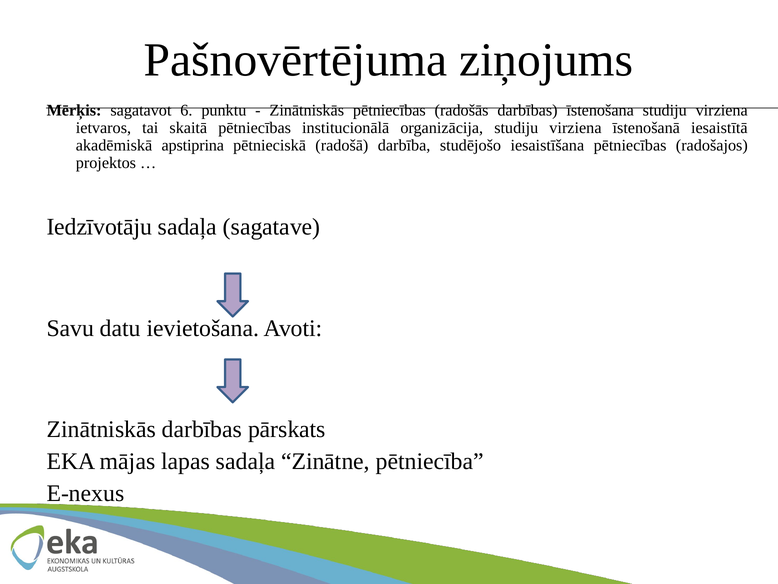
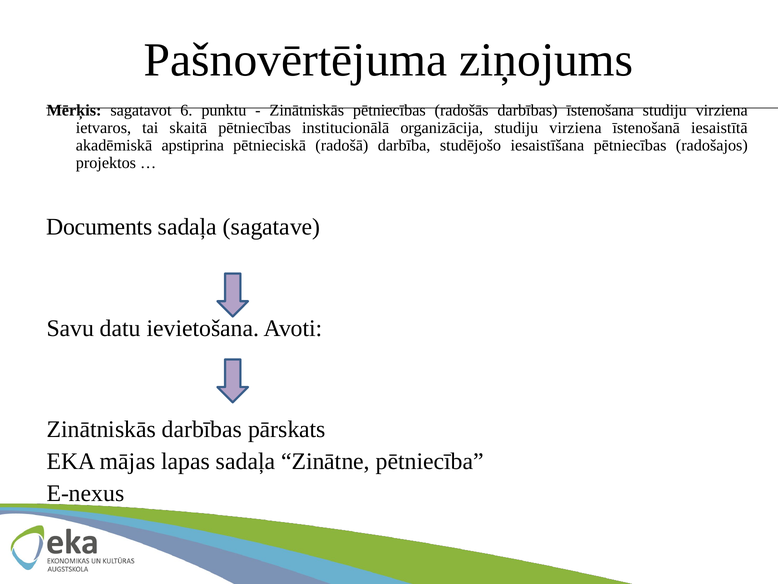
Iedzīvotāju: Iedzīvotāju -> Documents (99, 227)
